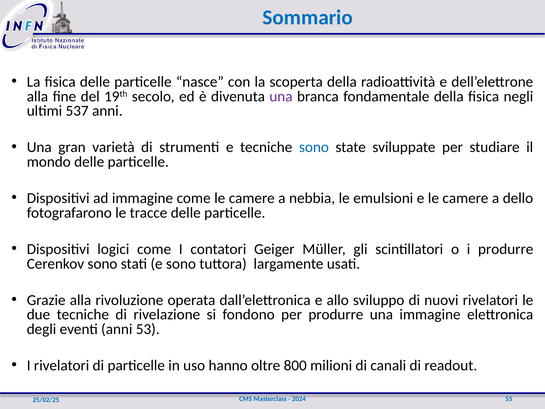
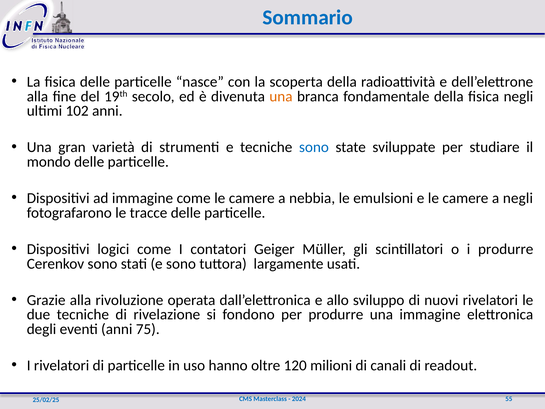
una colour: purple -> orange (281, 96)
537: 537 -> 102 (77, 111)
a dello: dello -> negli (518, 198)
53: 53 -> 75 (148, 329)
800: 800 -> 120 (295, 365)
